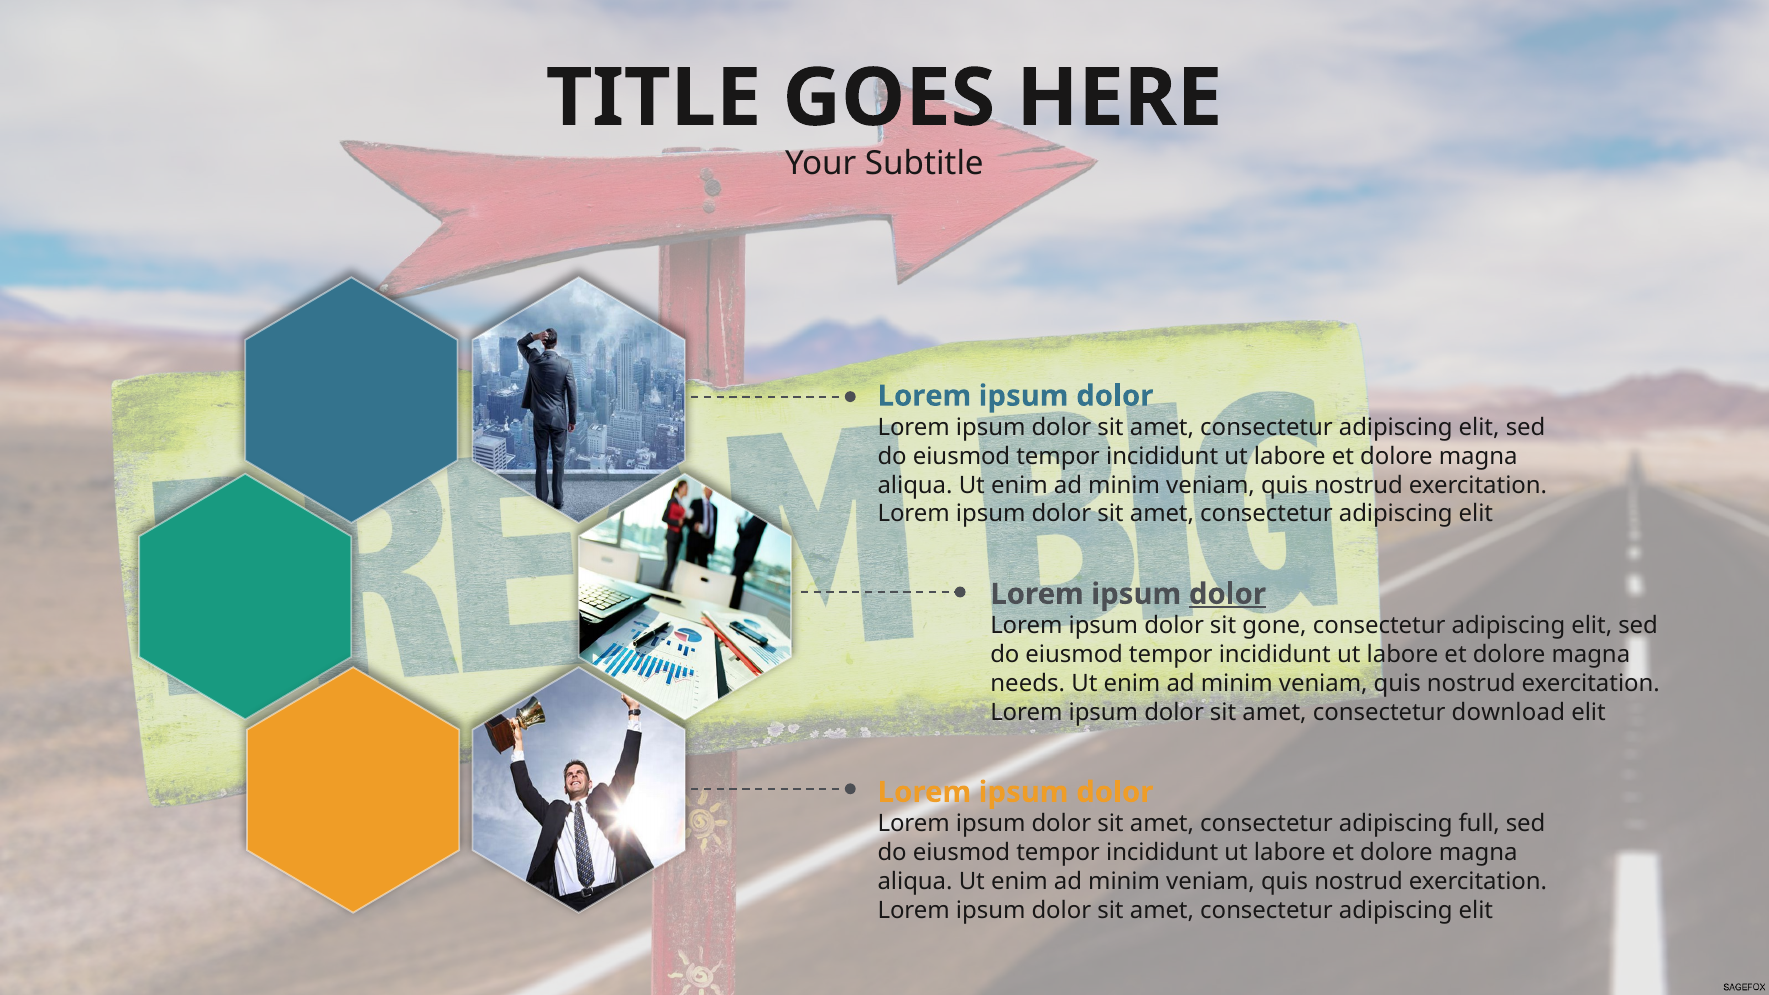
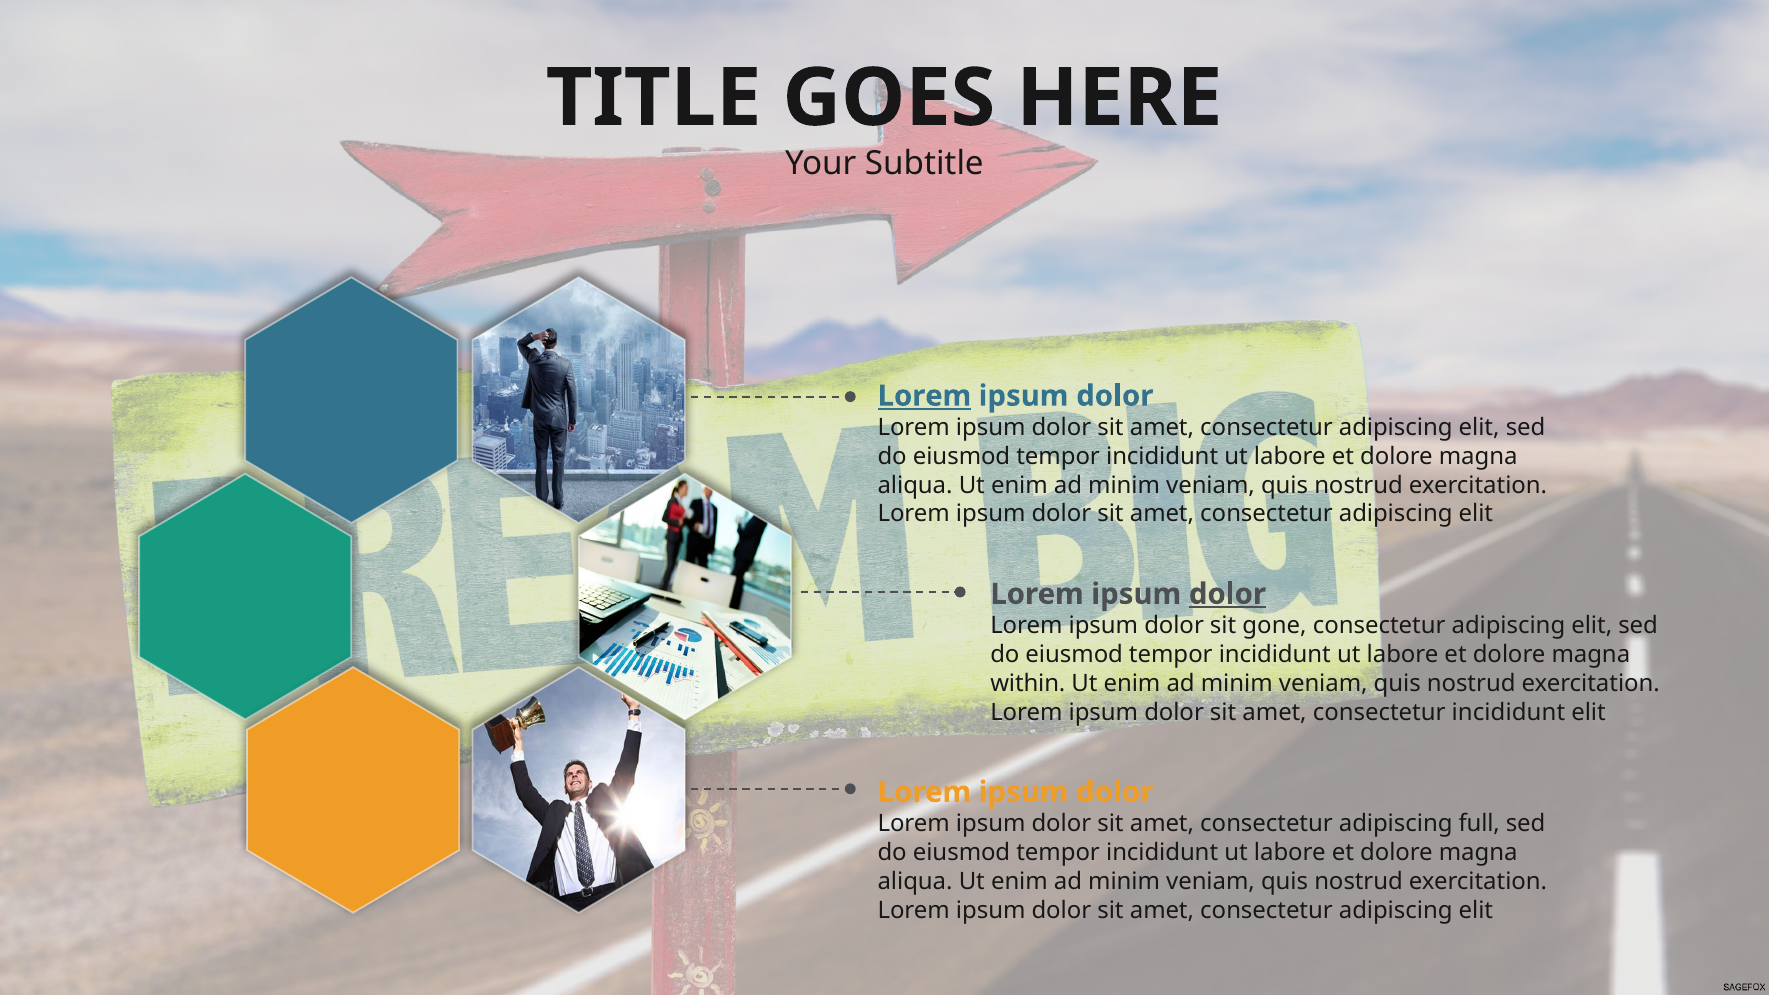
Lorem underline: none -> present (924, 396)
needs: needs -> within (1028, 683)
consectetur download: download -> incididunt (1508, 712)
